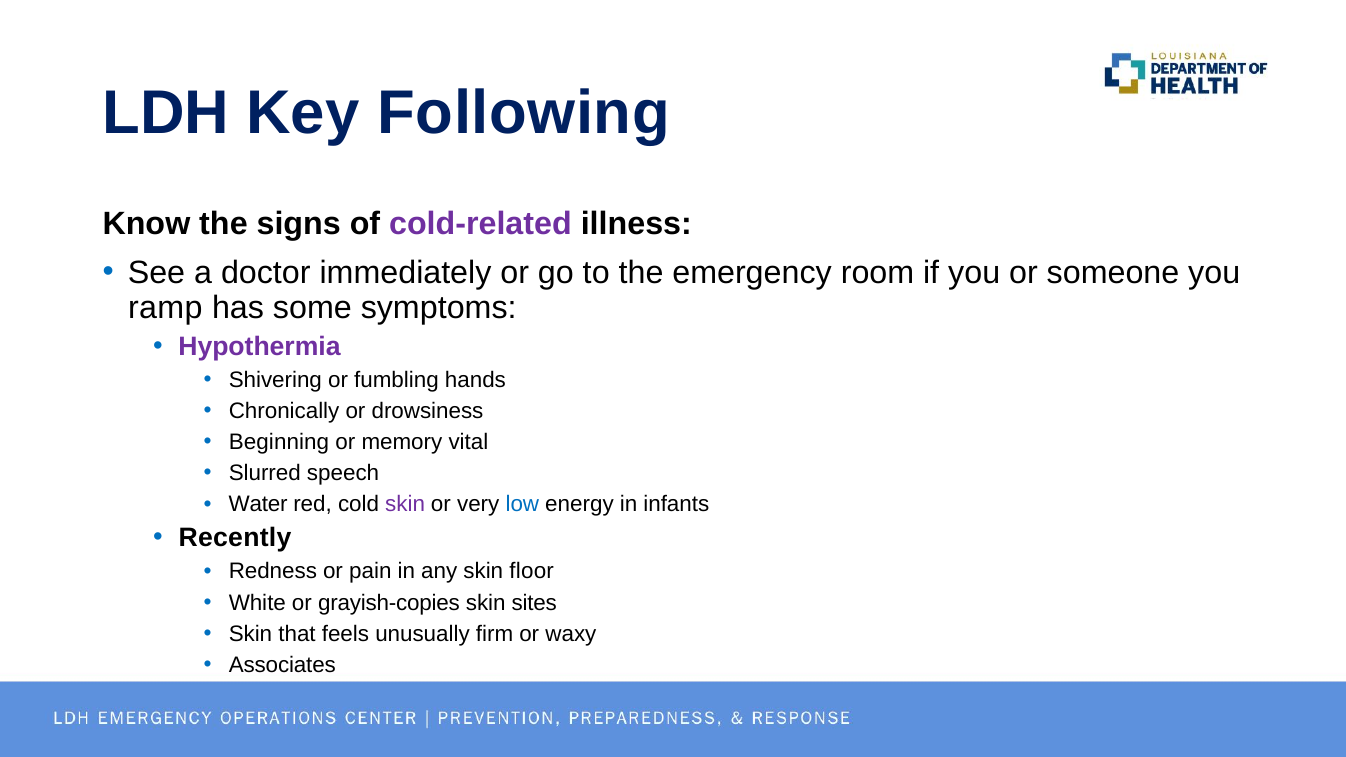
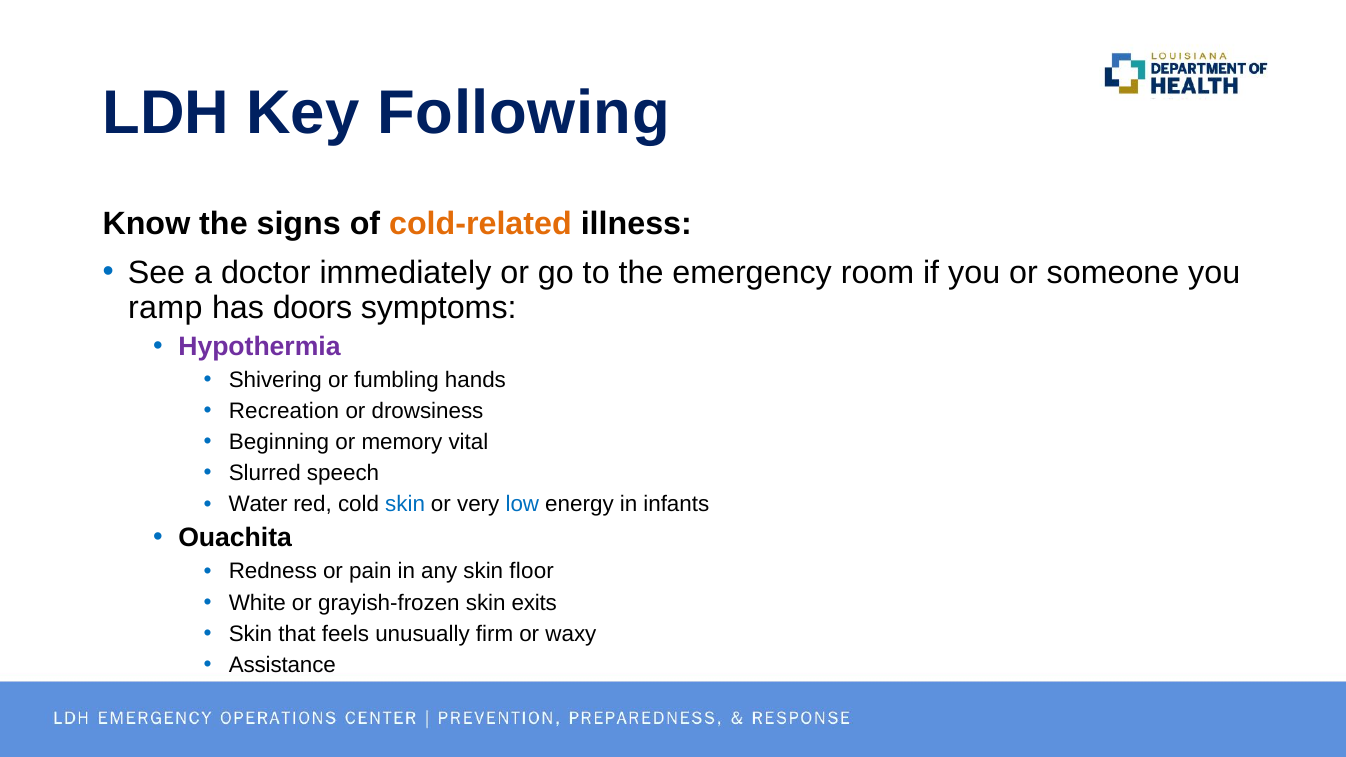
cold-related colour: purple -> orange (480, 224)
some: some -> doors (313, 307)
Chronically: Chronically -> Recreation (284, 411)
skin colour: purple -> blue (405, 505)
Recently: Recently -> Ouachita (235, 538)
grayish-copies: grayish-copies -> grayish-frozen (389, 603)
sites: sites -> exits (534, 603)
Associates: Associates -> Assistance (282, 665)
